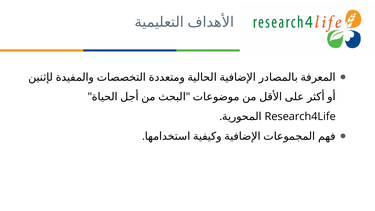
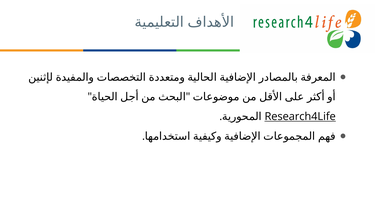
Research4Life underline: none -> present (300, 116)
